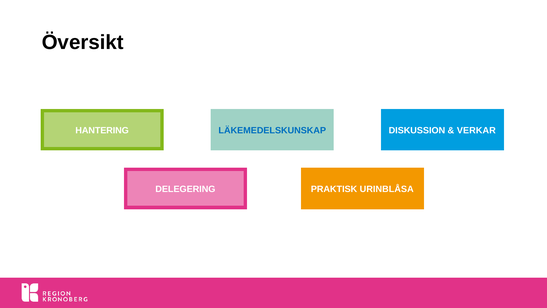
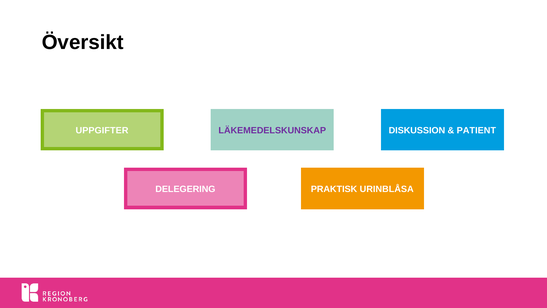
HANTERING: HANTERING -> UPPGIFTER (102, 130)
LÄKEMEDELSKUNSKAP colour: blue -> purple (272, 130)
VERKAR: VERKAR -> PATIENT (476, 130)
